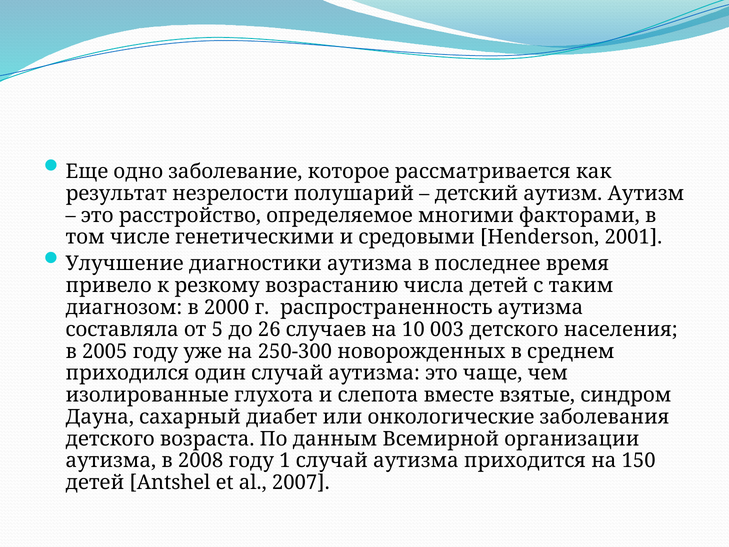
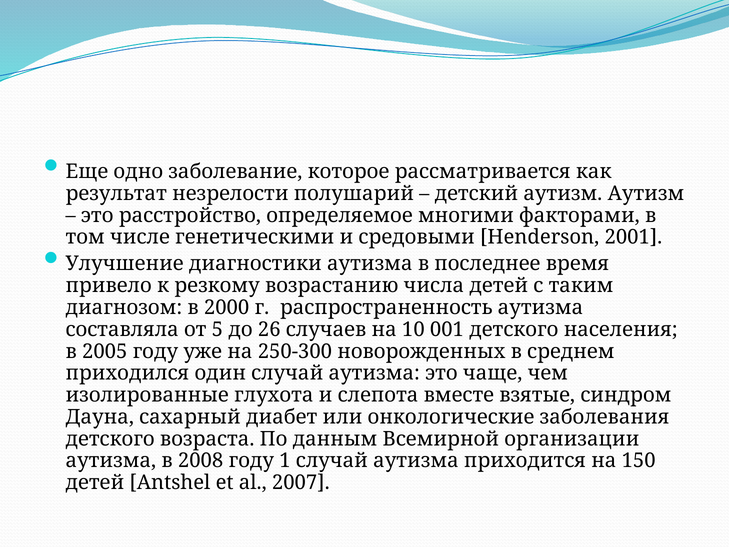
003: 003 -> 001 (447, 329)
